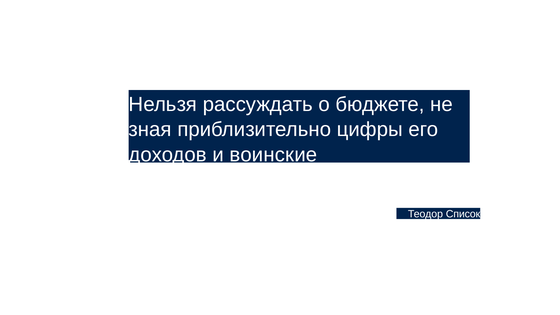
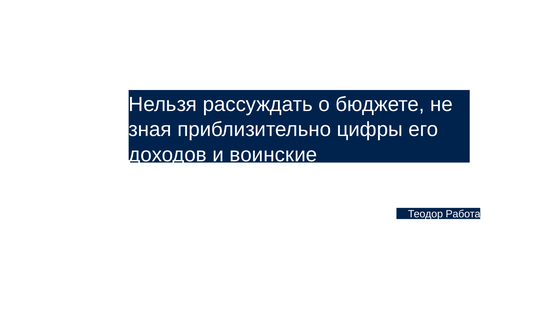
Список: Список -> Работа (463, 214)
